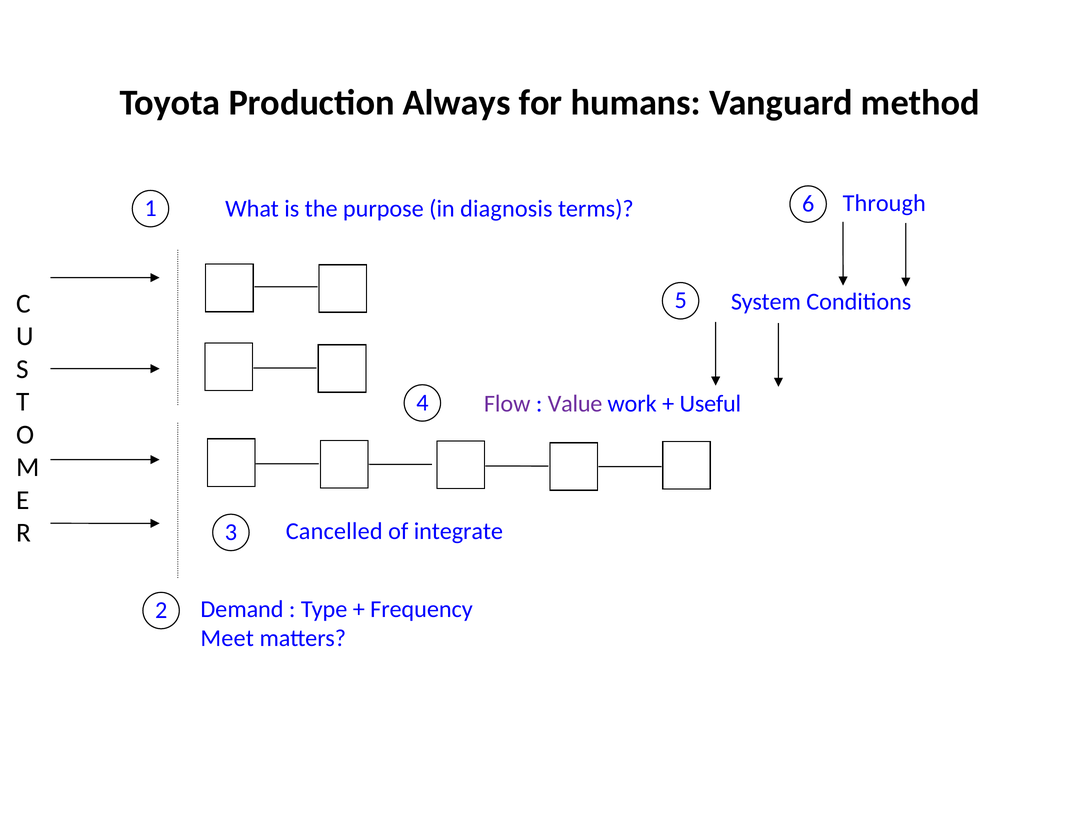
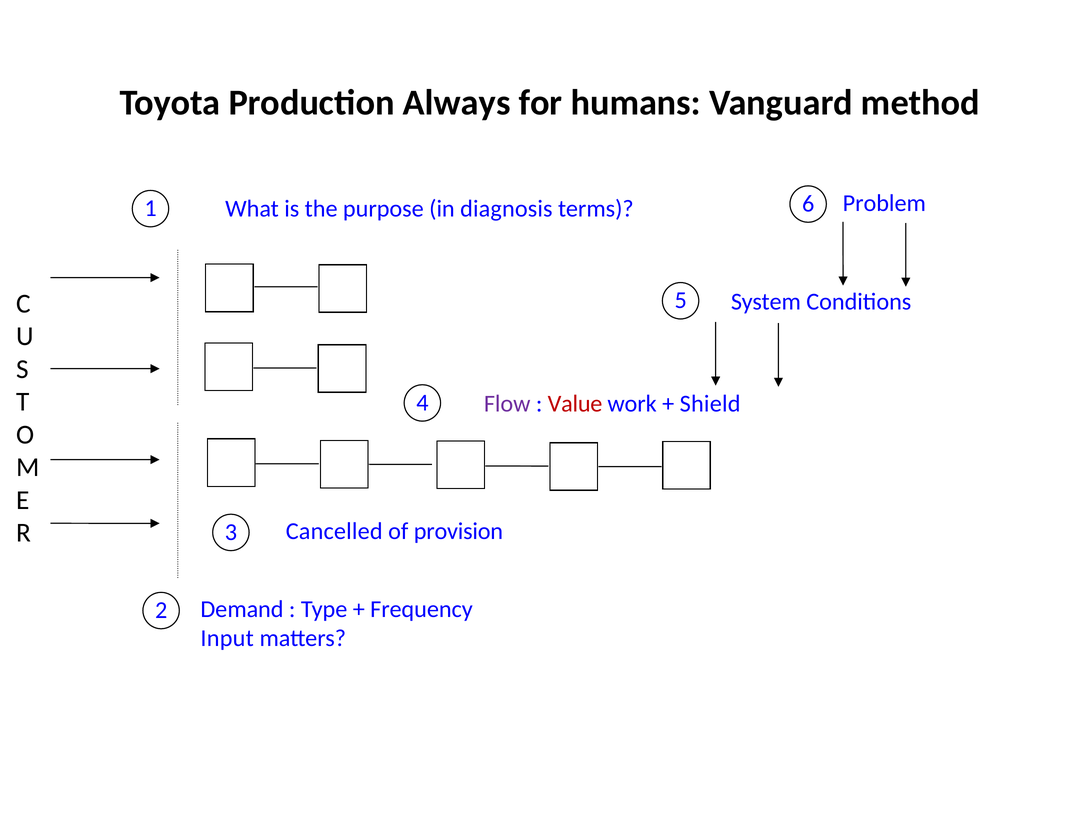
Through: Through -> Problem (884, 203)
Value colour: purple -> red (575, 404)
Useful: Useful -> Shield (710, 404)
integrate: integrate -> provision (458, 531)
Meet: Meet -> Input (227, 638)
